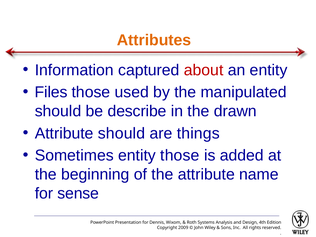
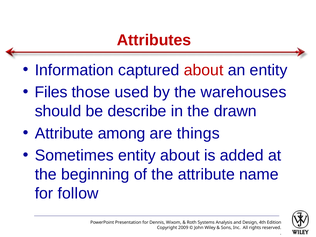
Attributes colour: orange -> red (154, 40)
manipulated: manipulated -> warehouses (244, 92)
Attribute should: should -> among (122, 133)
entity those: those -> about (180, 155)
sense: sense -> follow (78, 193)
